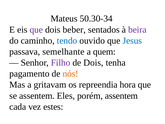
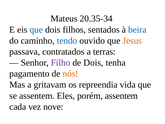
50.30-34: 50.30-34 -> 20.35-34 (96, 19)
que colour: purple -> blue (36, 30)
beber: beber -> filhos (74, 30)
beira colour: purple -> blue (137, 30)
Jesus colour: blue -> orange (132, 41)
semelhante: semelhante -> contratados (63, 52)
quem: quem -> terras (104, 52)
hora: hora -> vida (128, 85)
estes: estes -> nove (53, 107)
